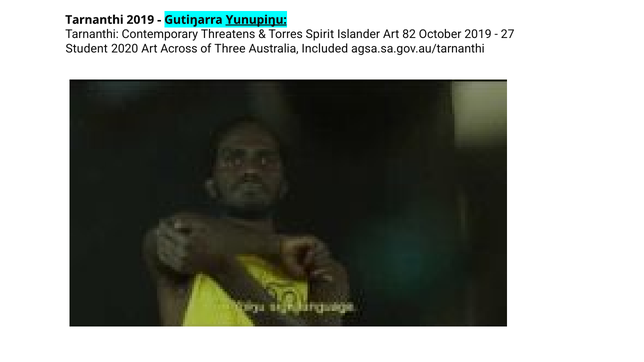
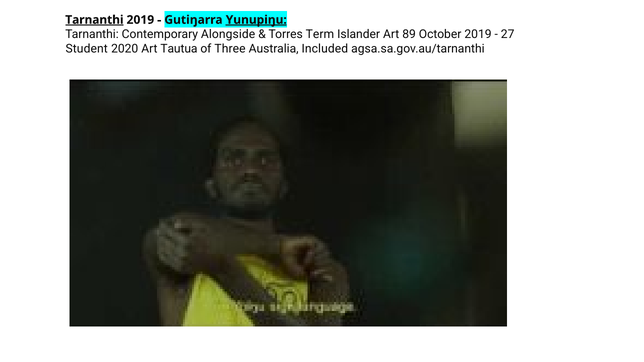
Tarnanthi underline: none -> present (94, 20)
Threatens: Threatens -> Alongside (228, 34)
Spirit: Spirit -> Term (320, 34)
82: 82 -> 89 (409, 34)
Across: Across -> Tautua (179, 49)
